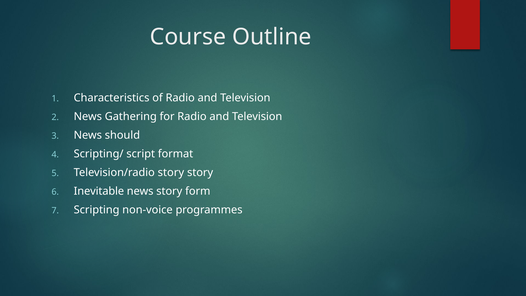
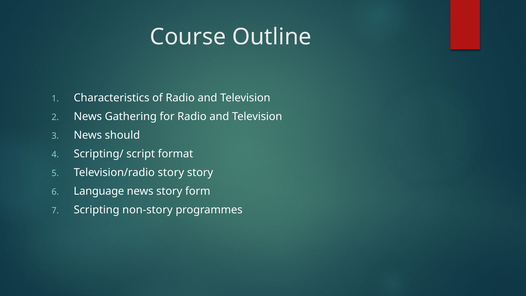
Inevitable: Inevitable -> Language (99, 191)
non-voice: non-voice -> non-story (147, 210)
